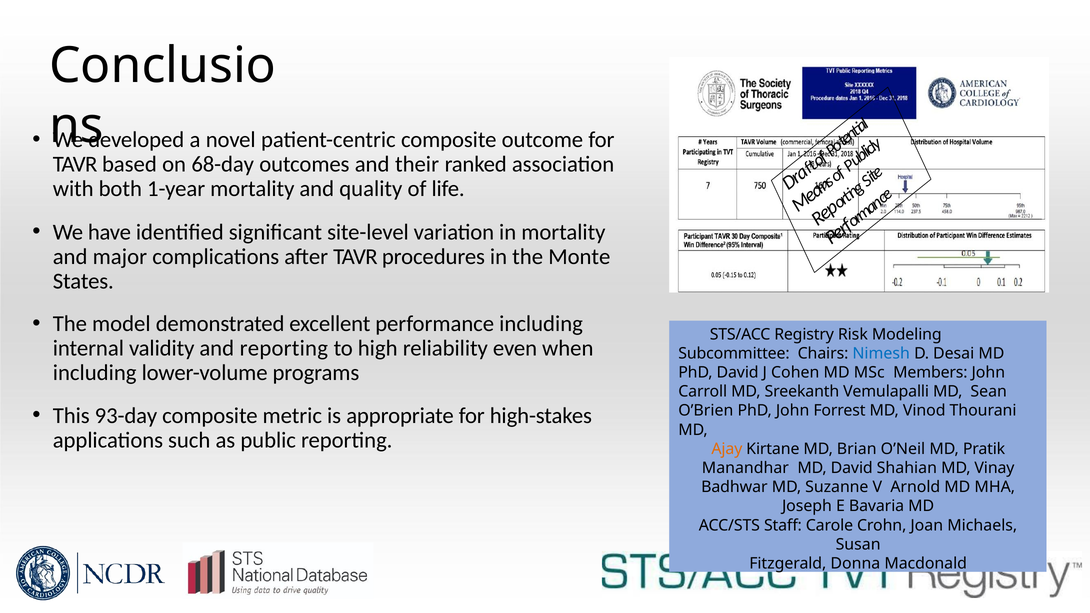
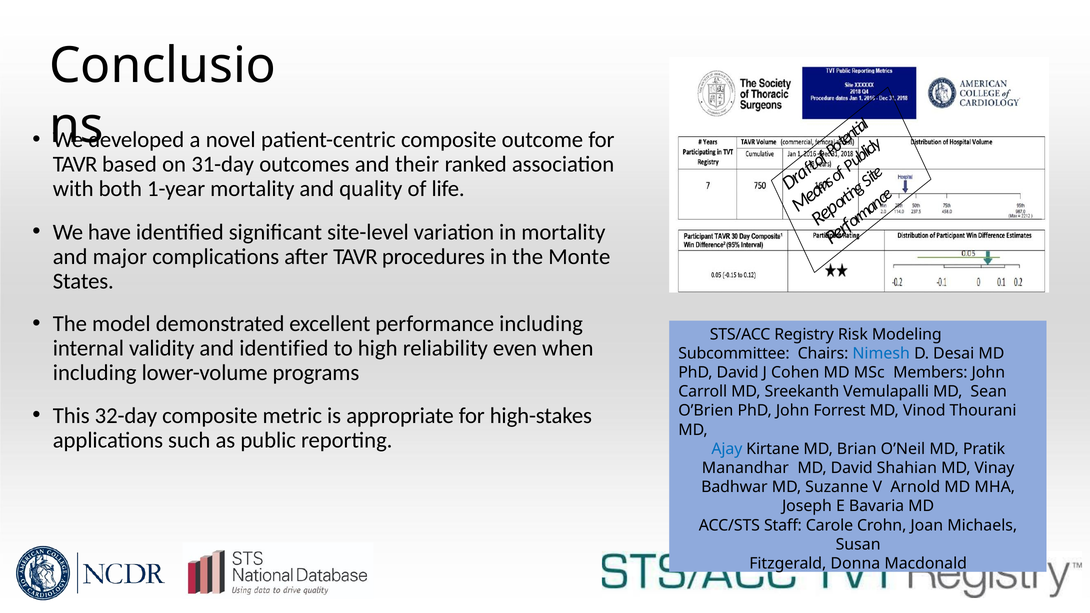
68-day: 68-day -> 31-day (223, 164)
and reporting: reporting -> identified (284, 348)
93-day: 93-day -> 32-day (126, 416)
Ajay colour: orange -> blue (727, 449)
